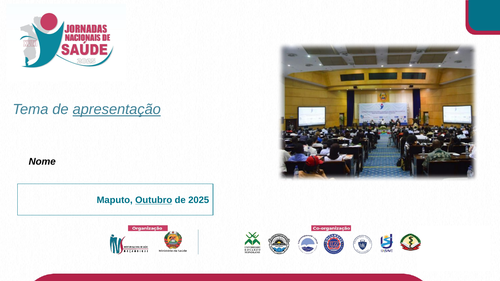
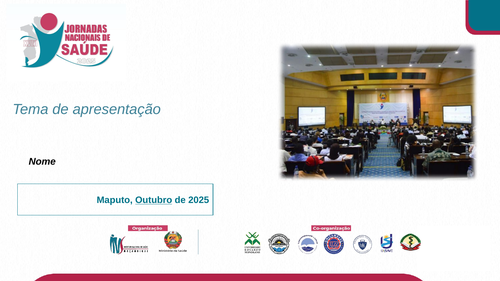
apresentação underline: present -> none (117, 110)
